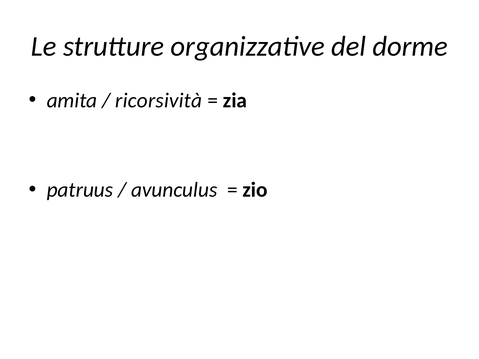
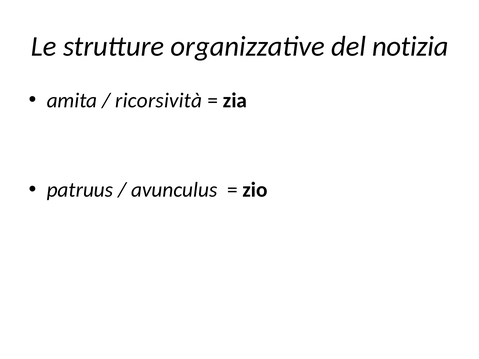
dorme: dorme -> notizia (410, 46)
